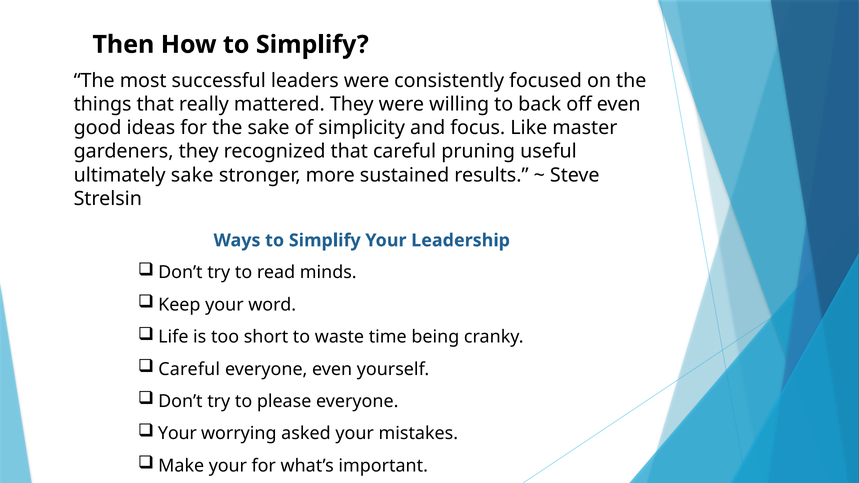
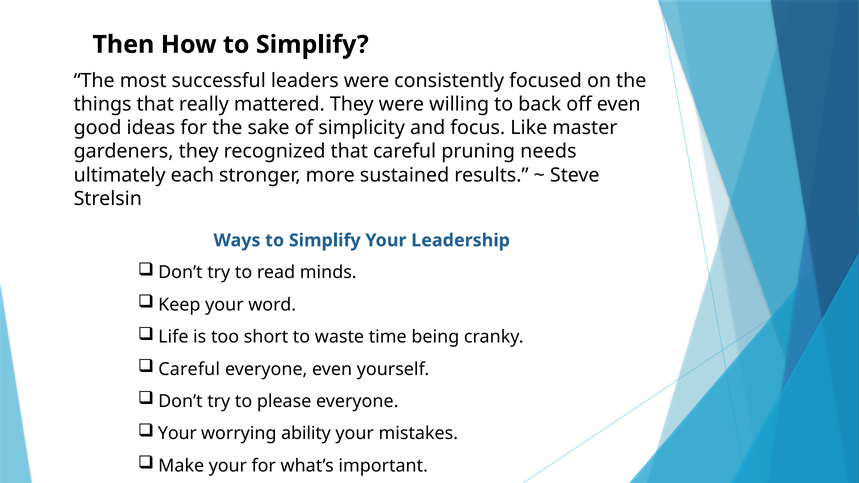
useful: useful -> needs (548, 151)
ultimately sake: sake -> each (192, 175)
asked: asked -> ability (306, 434)
